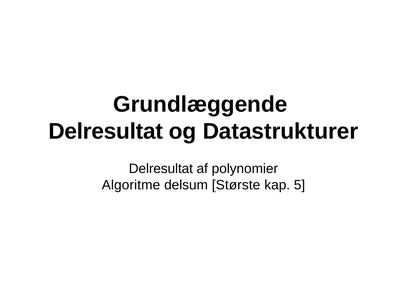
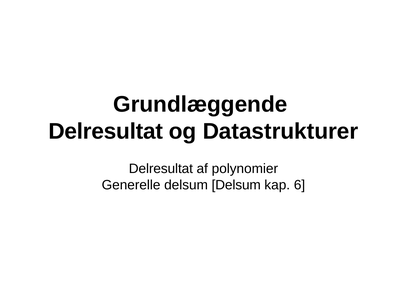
Algoritme: Algoritme -> Generelle (131, 185)
delsum Største: Største -> Delsum (236, 185)
5: 5 -> 6 (299, 185)
